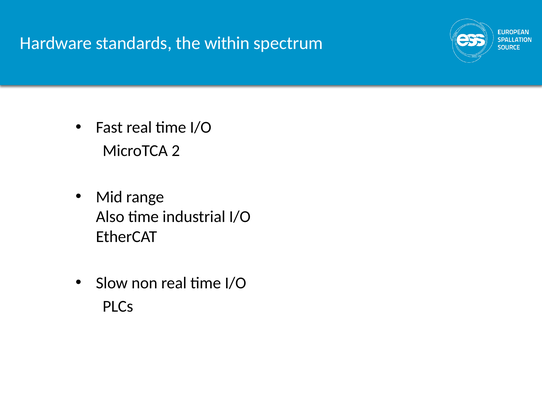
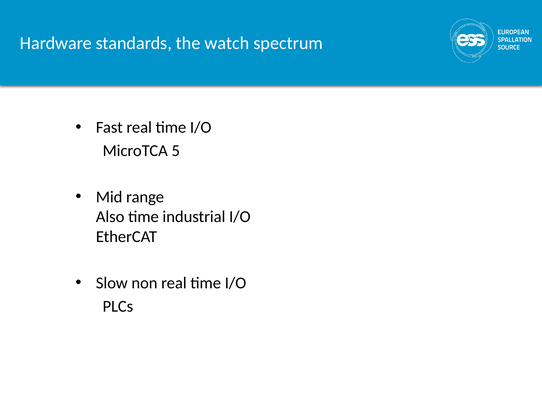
within: within -> watch (227, 43)
2: 2 -> 5 (176, 150)
